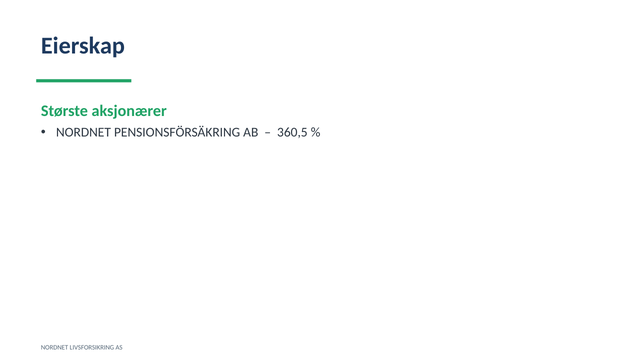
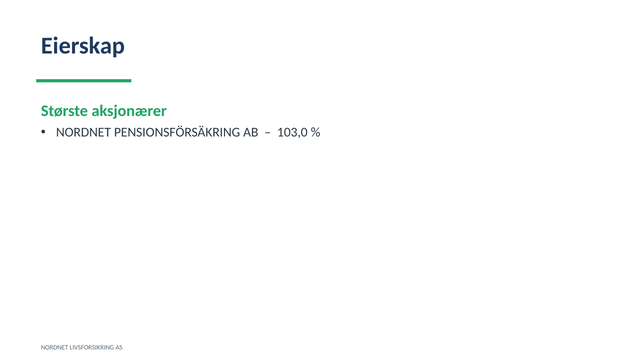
360,5: 360,5 -> 103,0 (292, 132)
